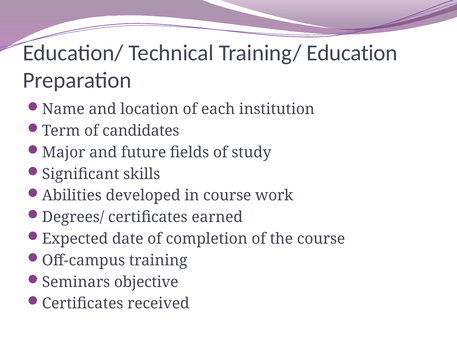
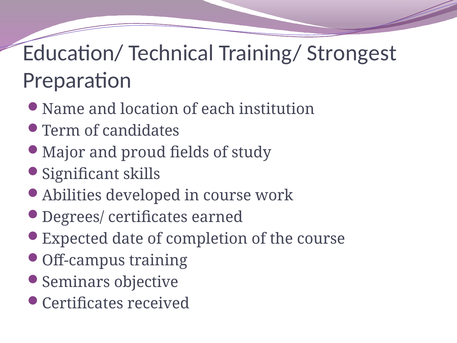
Education: Education -> Strongest (352, 53)
future: future -> proud (143, 152)
